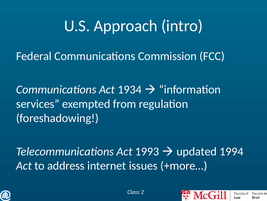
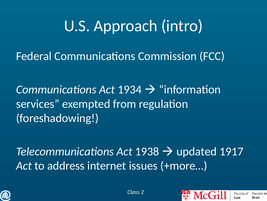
1993: 1993 -> 1938 (147, 151)
1994: 1994 -> 1917 (231, 151)
